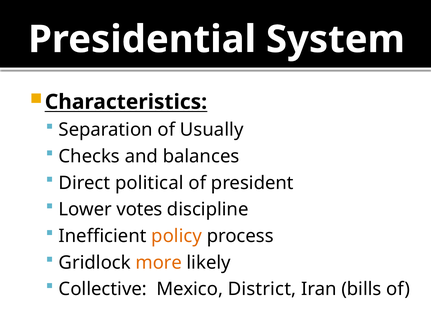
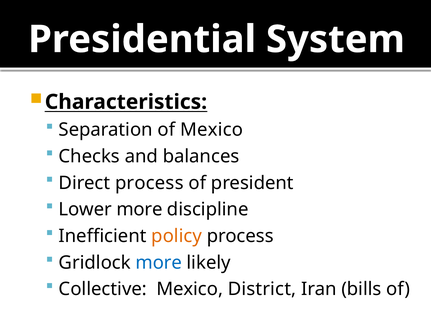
of Usually: Usually -> Mexico (212, 130)
Direct political: political -> process (149, 183)
Lower votes: votes -> more (140, 210)
more colour: orange -> blue (159, 263)
